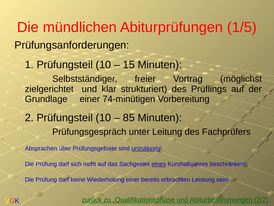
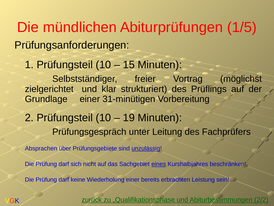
74-minütigen: 74-minütigen -> 31-minütigen (129, 99)
85: 85 -> 19 (129, 117)
